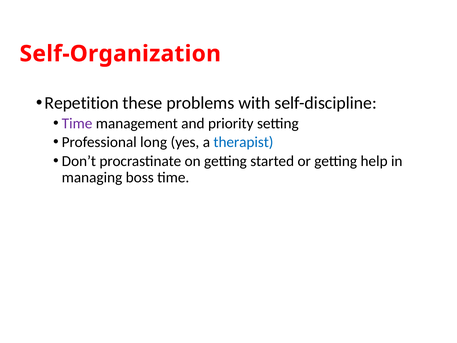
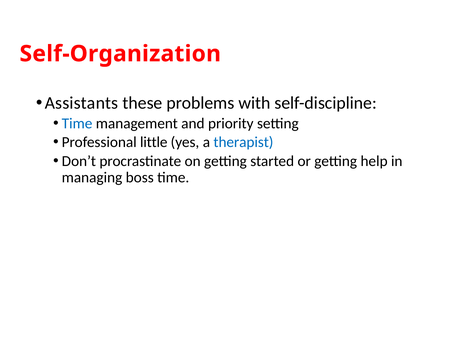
Repetition: Repetition -> Assistants (82, 103)
Time colour: purple -> blue (77, 123)
long: long -> little (154, 142)
